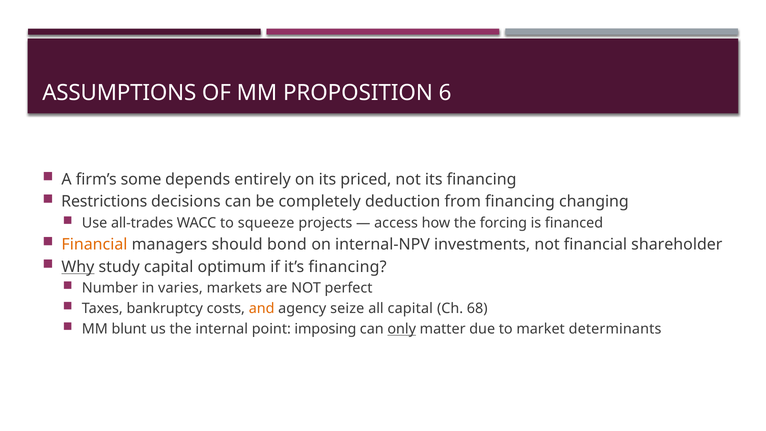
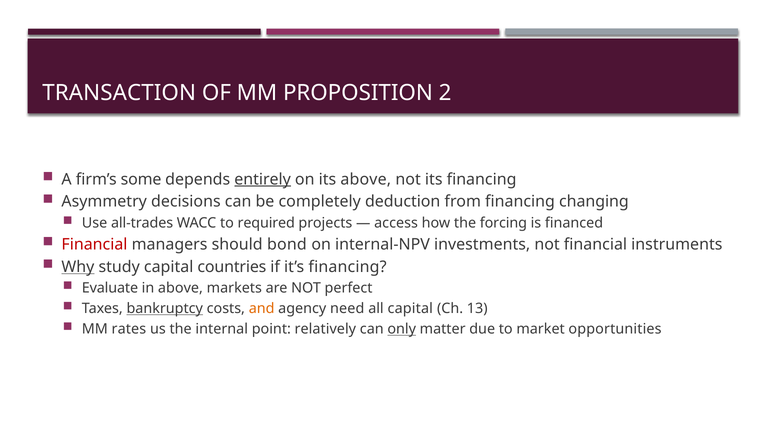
ASSUMPTIONS: ASSUMPTIONS -> TRANSACTION (119, 93)
6: 6 -> 2 (445, 93)
entirely underline: none -> present (263, 179)
its priced: priced -> above (366, 179)
Restrictions: Restrictions -> Asymmetry (104, 202)
squeeze: squeeze -> required (266, 223)
Financial colour: orange -> red (94, 244)
shareholder: shareholder -> instruments (677, 244)
optimum: optimum -> countries (232, 267)
Number: Number -> Evaluate (110, 288)
in varies: varies -> above (180, 288)
bankruptcy underline: none -> present (165, 309)
seize: seize -> need (347, 309)
68: 68 -> 13 (477, 309)
blunt: blunt -> rates (129, 329)
imposing: imposing -> relatively (325, 329)
determinants: determinants -> opportunities (615, 329)
